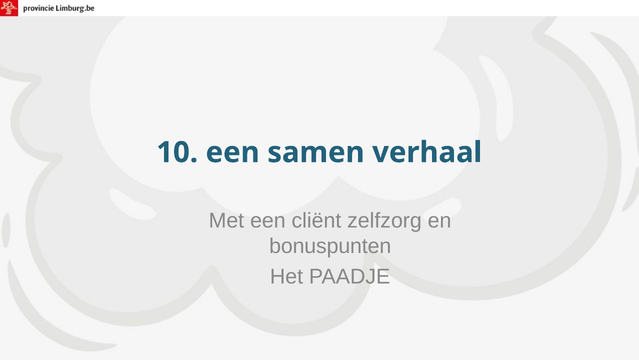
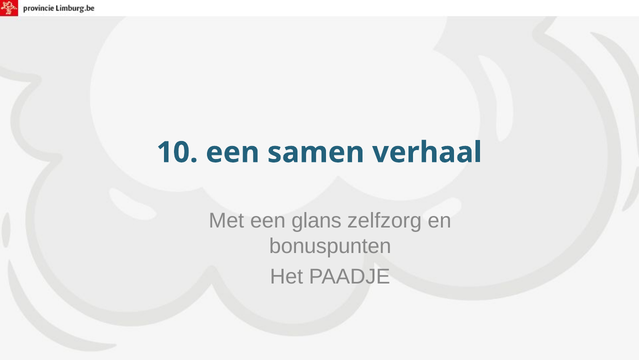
cliënt: cliënt -> glans (317, 220)
